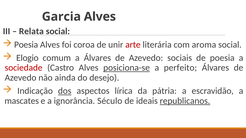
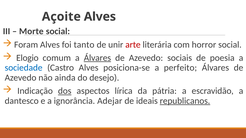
Garcia: Garcia -> Açoite (61, 17)
Relata: Relata -> Morte (31, 31)
Poesia: Poesia -> Foram (26, 45)
coroa: coroa -> tanto (84, 45)
aroma: aroma -> horror (204, 45)
Álvares underline: none -> present (97, 58)
sociedade colour: red -> blue (24, 68)
posiciona-se underline: present -> none (127, 68)
mascates: mascates -> dantesco (22, 101)
Século: Século -> Adejar (110, 101)
